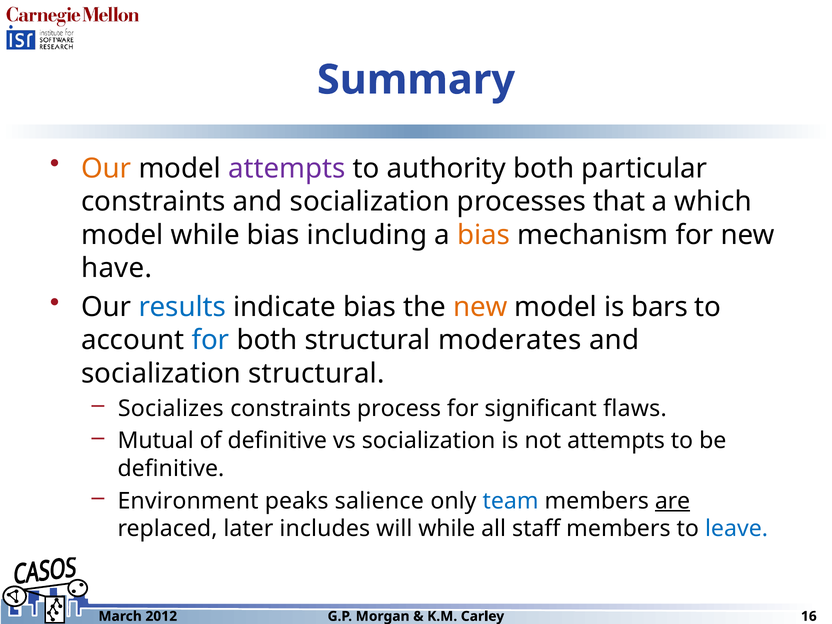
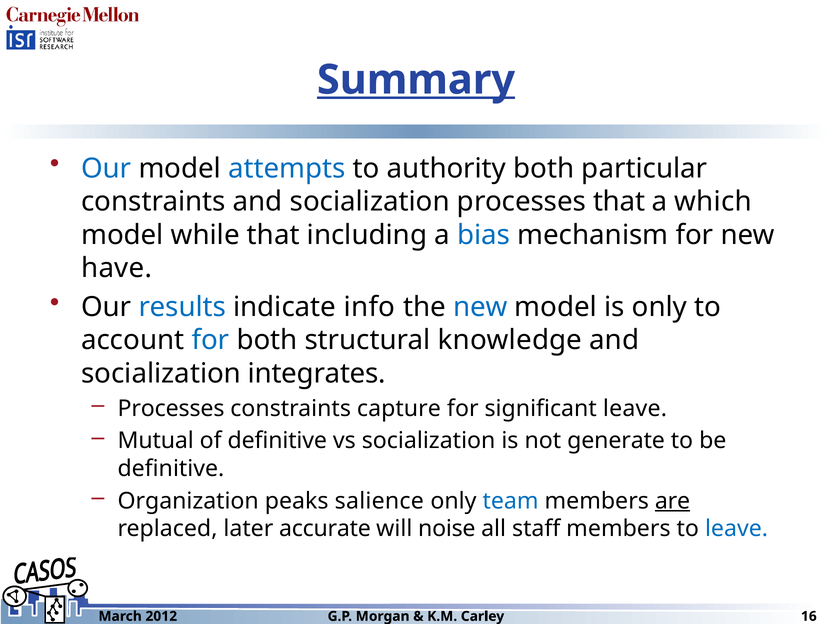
Summary underline: none -> present (416, 80)
Our colour: orange -> blue (106, 168)
attempts colour: purple -> blue (287, 168)
while bias: bias -> that (273, 235)
bias colour: orange -> blue (484, 235)
indicate bias: bias -> info (369, 307)
new colour: orange -> blue (480, 307)
is bars: bars -> only (659, 307)
moderates: moderates -> knowledge (510, 340)
socialization structural: structural -> integrates (317, 374)
Socializes: Socializes -> Processes (171, 408)
process: process -> capture (399, 408)
significant flaws: flaws -> leave (635, 408)
not attempts: attempts -> generate (616, 441)
Environment: Environment -> Organization (188, 501)
includes: includes -> accurate (325, 529)
will while: while -> noise (447, 529)
